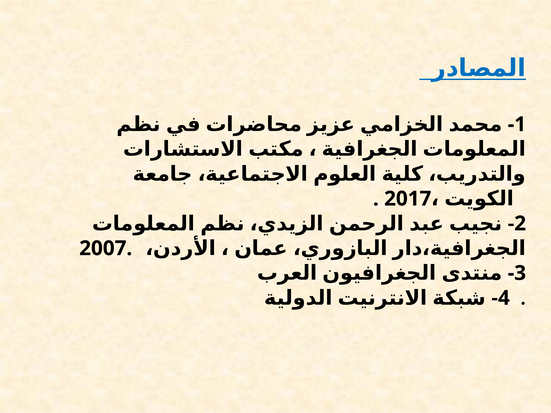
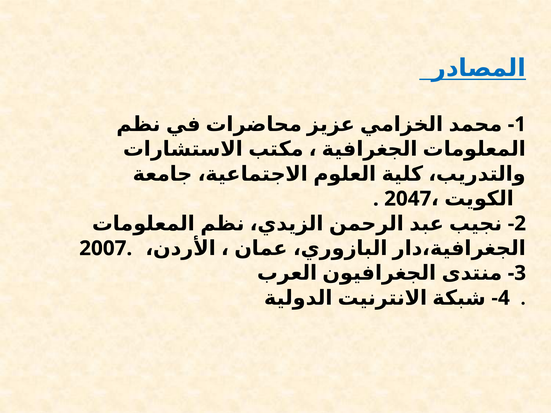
2017: 2017 -> 2047 (408, 199)
